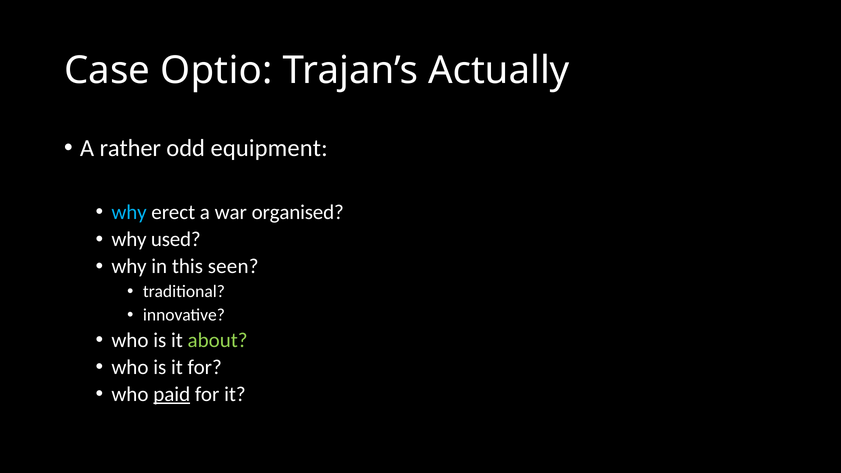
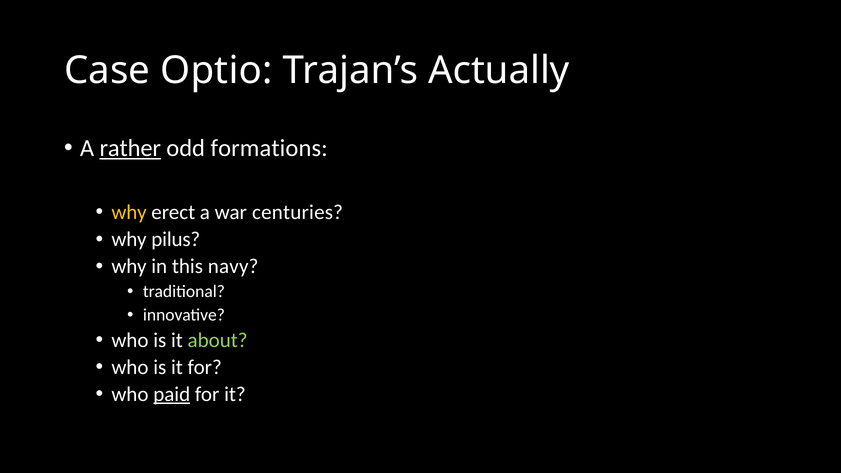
rather underline: none -> present (130, 148)
equipment: equipment -> formations (269, 148)
why colour: light blue -> yellow (129, 212)
organised: organised -> centuries (298, 212)
used: used -> pilus (176, 239)
seen: seen -> navy (233, 267)
